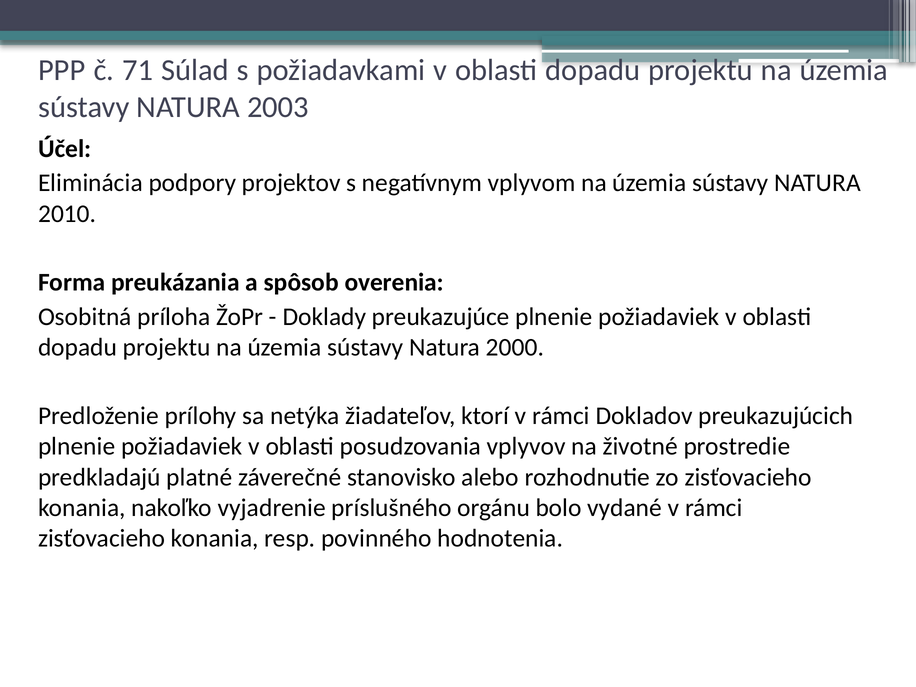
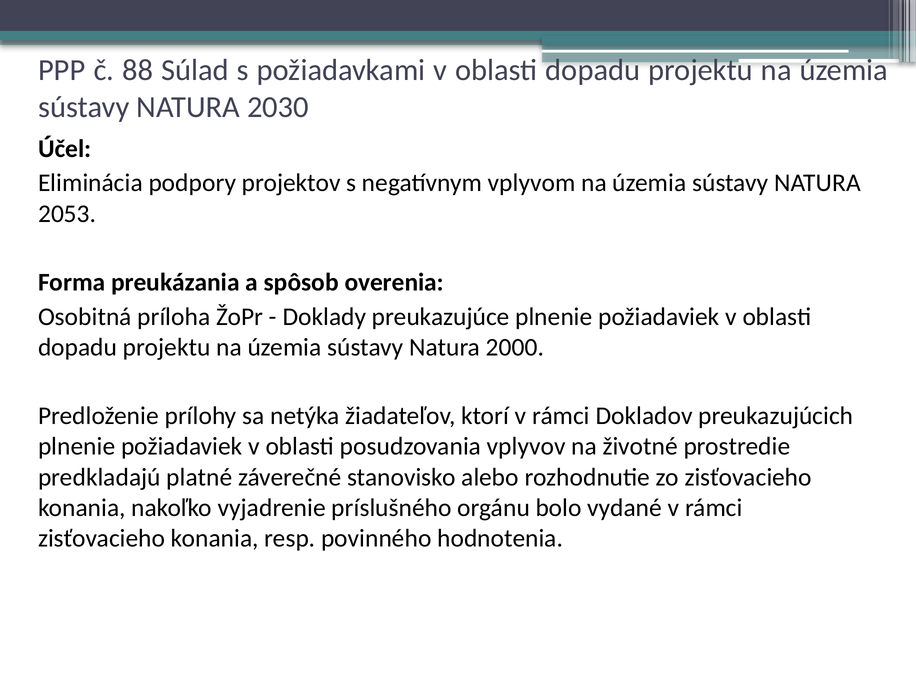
71: 71 -> 88 (138, 70)
2003: 2003 -> 2030 (278, 107)
2010: 2010 -> 2053 (67, 214)
